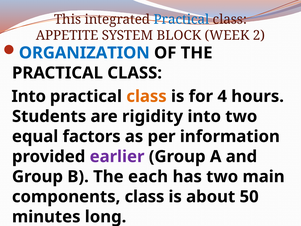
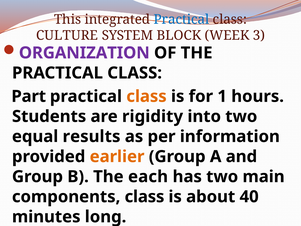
APPETITE: APPETITE -> CULTURE (67, 36)
2: 2 -> 3 (259, 36)
ORGANIZATION colour: blue -> purple (84, 53)
Into: Into -> Part (29, 96)
4: 4 -> 1 (222, 96)
factors: factors -> results (91, 136)
earlier colour: purple -> orange (117, 156)
50: 50 -> 40 (249, 197)
